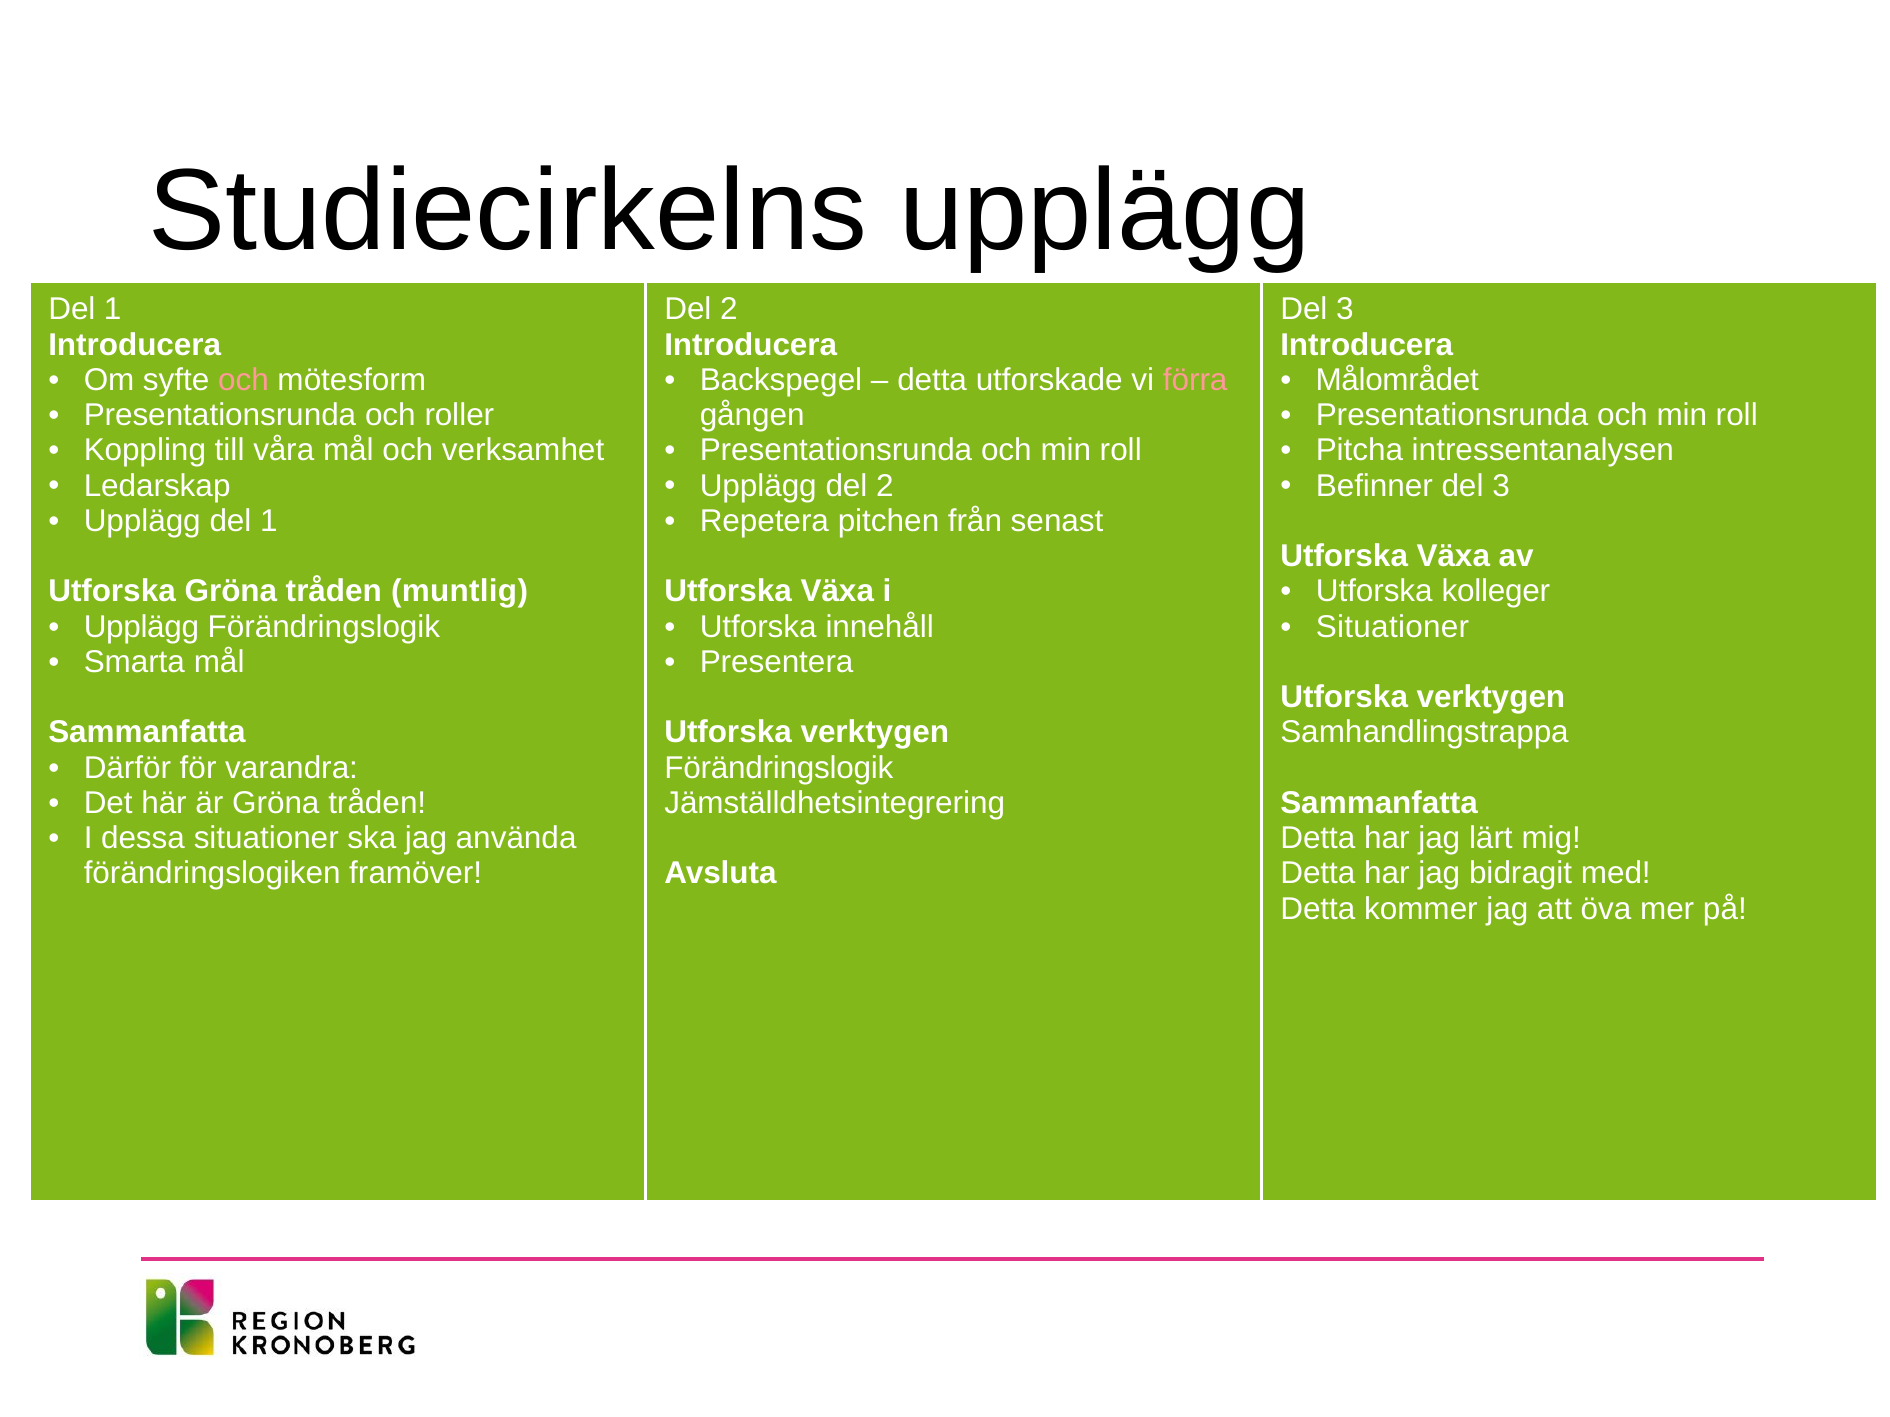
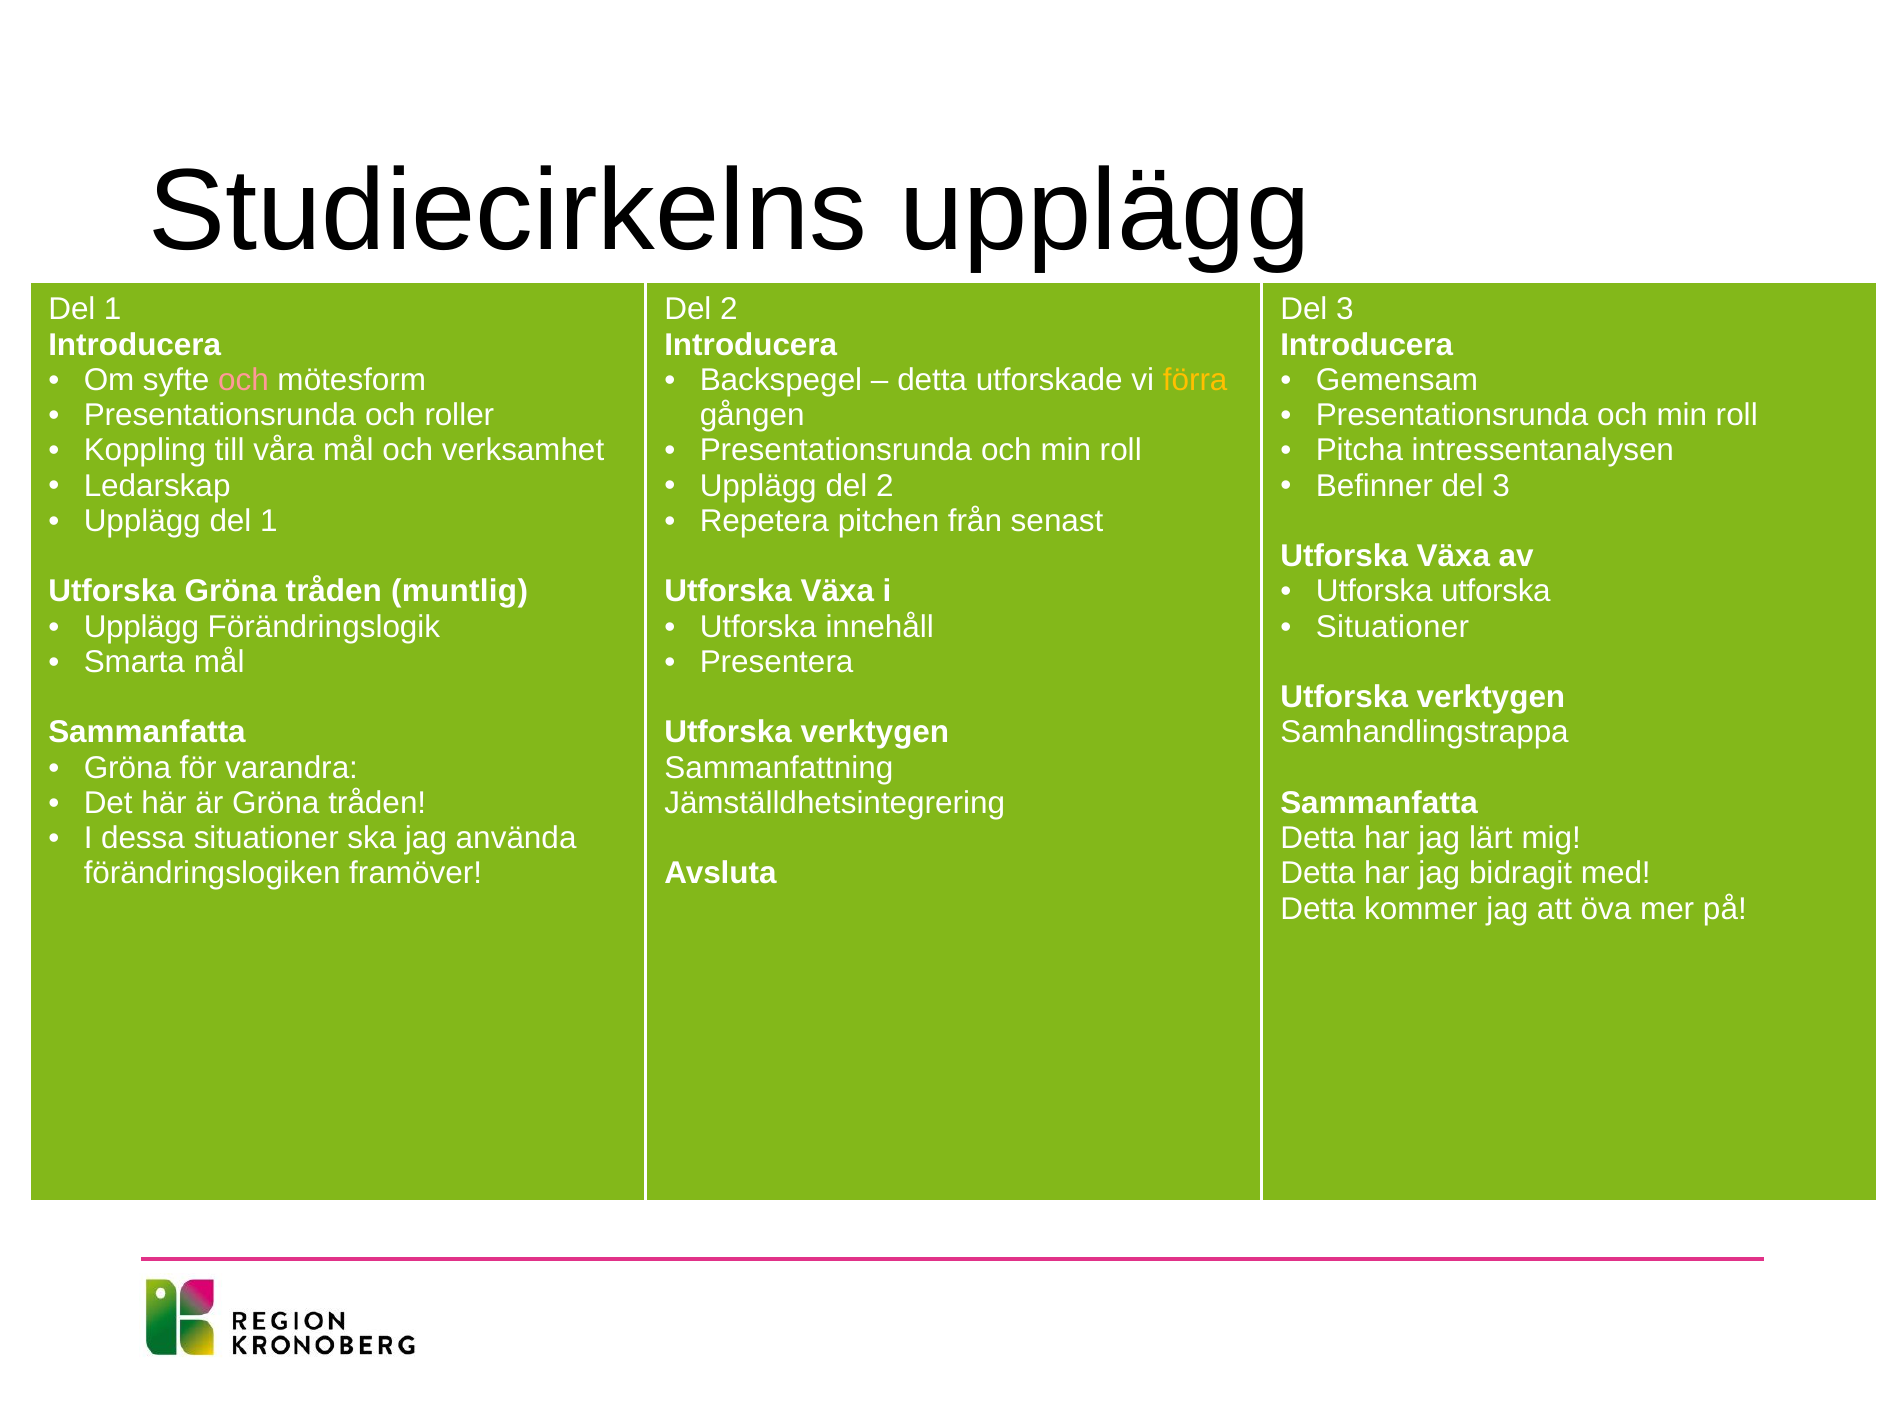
förra colour: pink -> yellow (1195, 380)
Målområdet: Målområdet -> Gemensam (1397, 380)
Utforska kolleger: kolleger -> utforska (1496, 592)
Därför: Därför -> Gröna (127, 768)
Förändringslogik: Förändringslogik -> Sammanfattning (779, 768)
